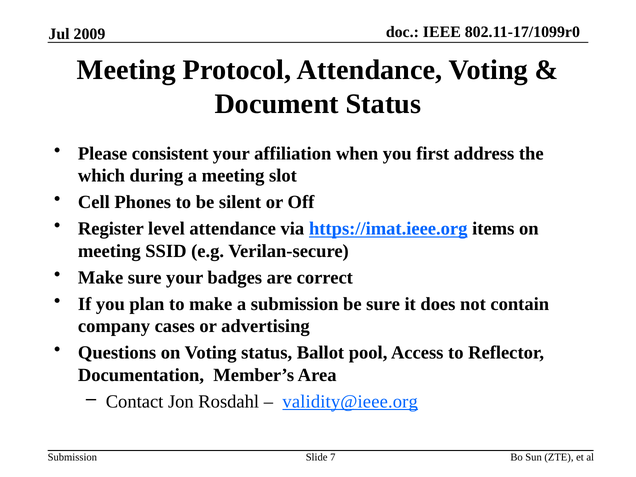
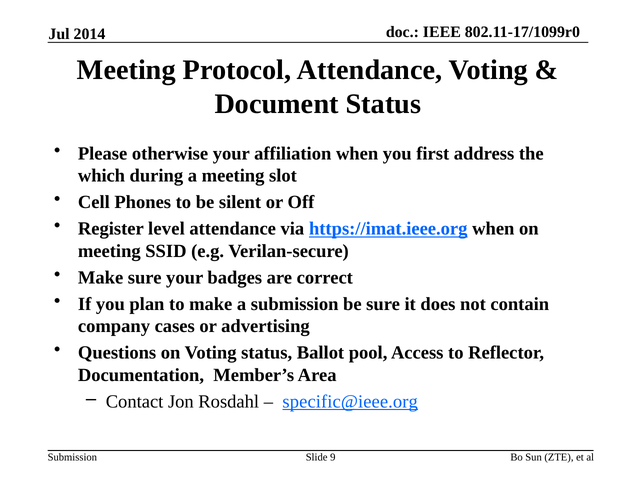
2009: 2009 -> 2014 (89, 34)
consistent: consistent -> otherwise (170, 153)
https://imat.ieee.org items: items -> when (493, 229)
validity@ieee.org: validity@ieee.org -> specific@ieee.org (350, 401)
7: 7 -> 9 (333, 457)
